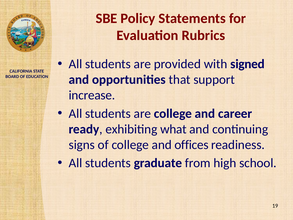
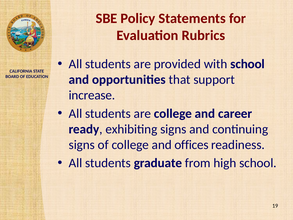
with signed: signed -> school (248, 64)
exhibiting what: what -> signs (173, 129)
